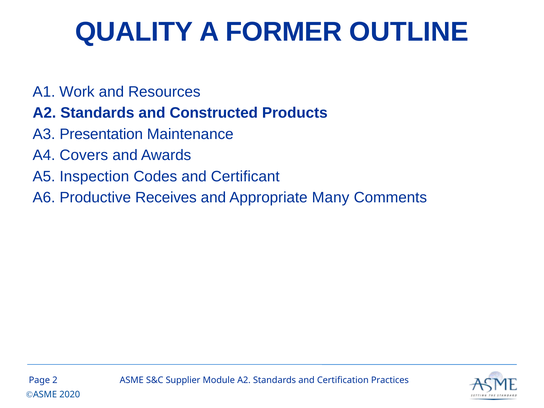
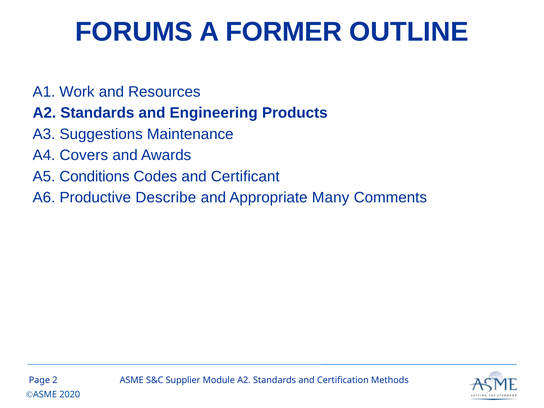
QUALITY: QUALITY -> FORUMS (134, 32)
Constructed: Constructed -> Engineering (214, 113)
Presentation: Presentation -> Suggestions (101, 134)
Inspection: Inspection -> Conditions (94, 176)
Receives: Receives -> Describe (166, 198)
Practices: Practices -> Methods (390, 380)
